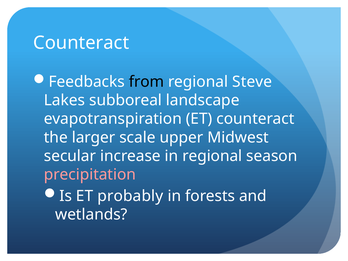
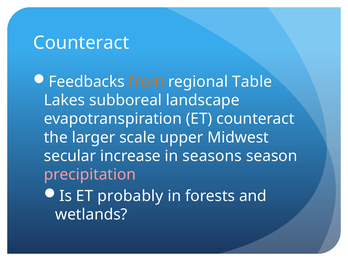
from colour: black -> orange (147, 82)
Steve: Steve -> Table (252, 82)
in regional: regional -> seasons (212, 156)
